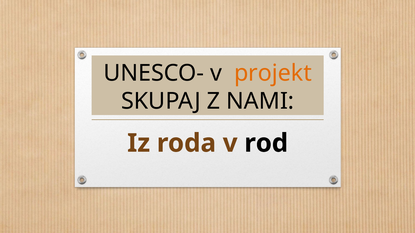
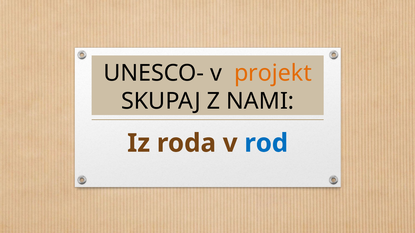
rod colour: black -> blue (266, 143)
